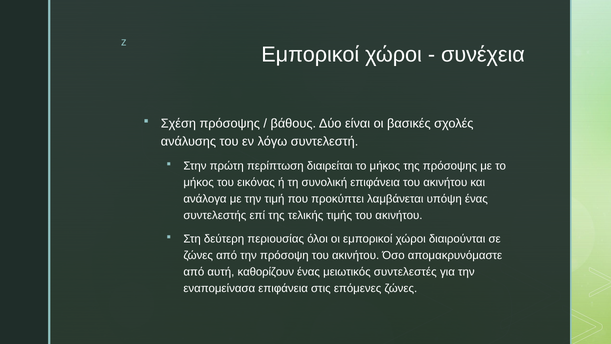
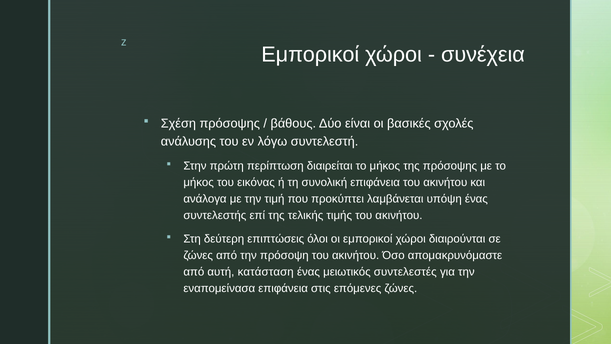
περιουσίας: περιουσίας -> επιπτώσεις (276, 239)
καθορίζουν: καθορίζουν -> κατάσταση (266, 272)
